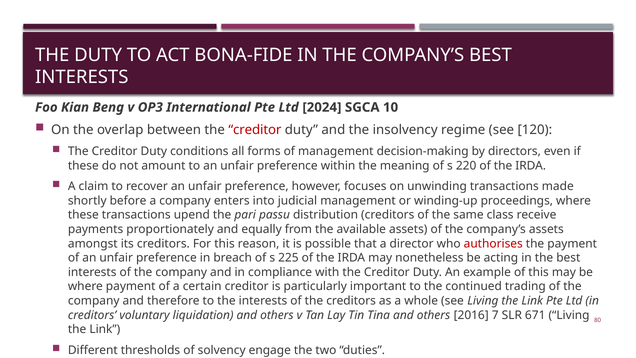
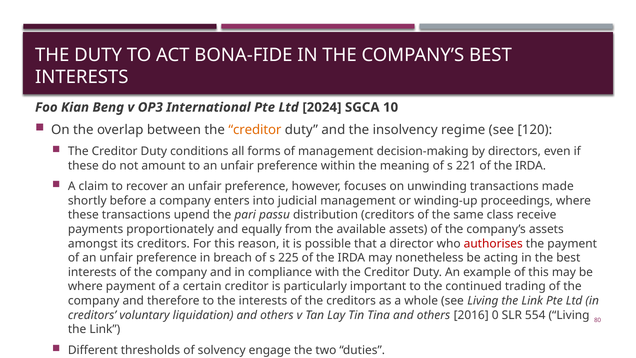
creditor colour: red -> orange (255, 130)
220: 220 -> 221 (466, 166)
7: 7 -> 0 (495, 315)
671: 671 -> 554 (535, 315)
